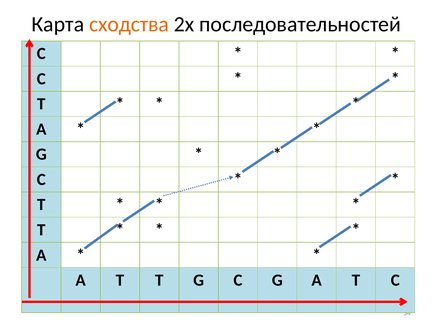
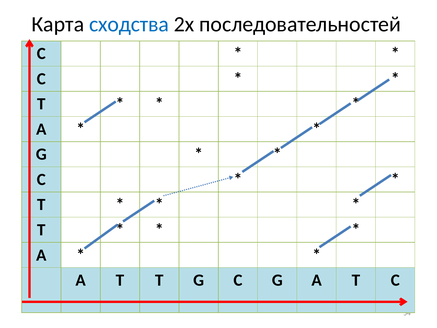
сходства colour: orange -> blue (129, 24)
